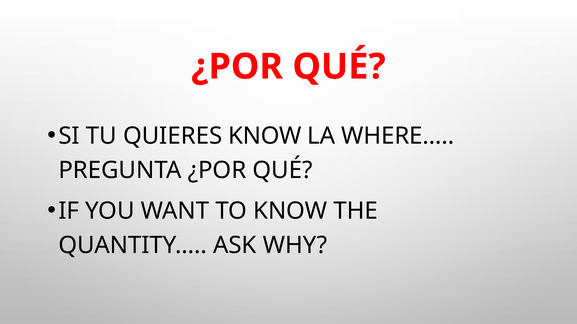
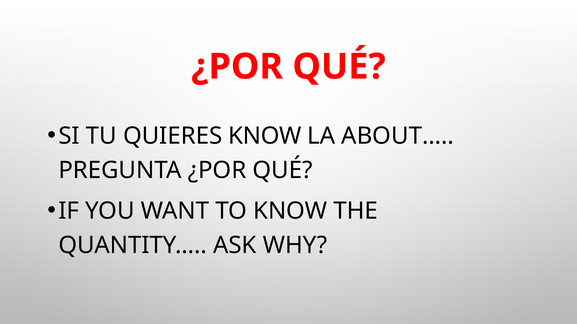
WHERE…: WHERE… -> ABOUT… (398, 136)
